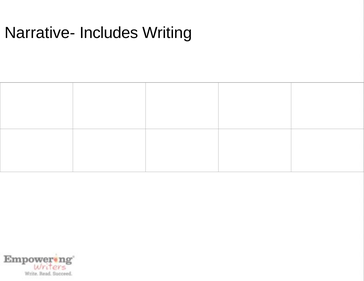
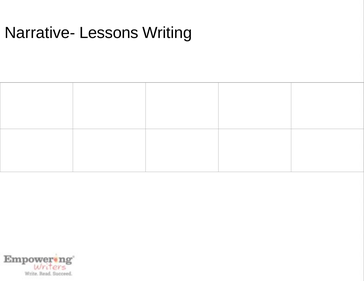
Includes: Includes -> Lessons (109, 33)
